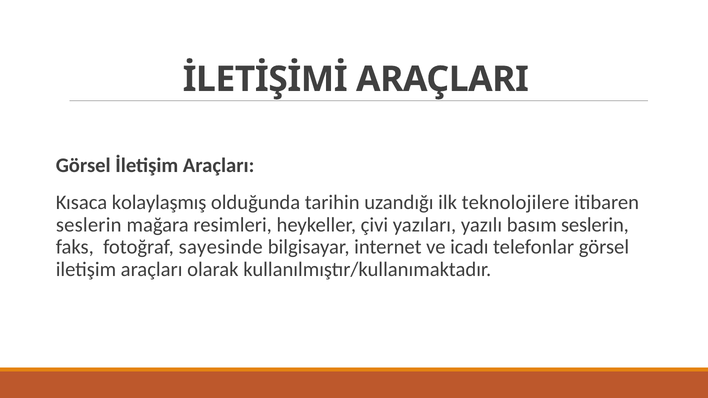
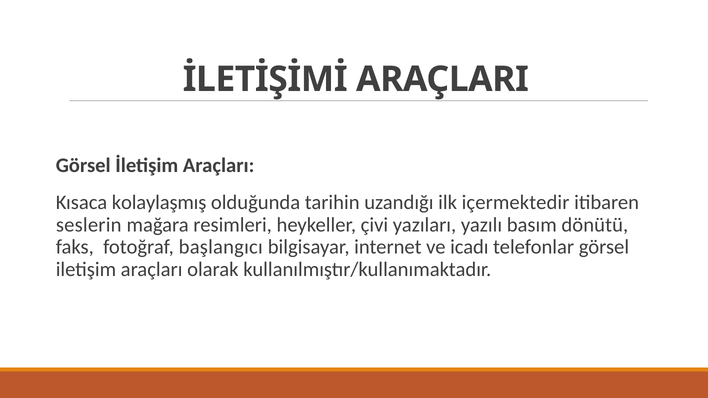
teknolojilere: teknolojilere -> içermektedir (516, 203)
basım seslerin: seslerin -> dönütü (595, 225)
sayesinde: sayesinde -> başlangıcı (221, 247)
